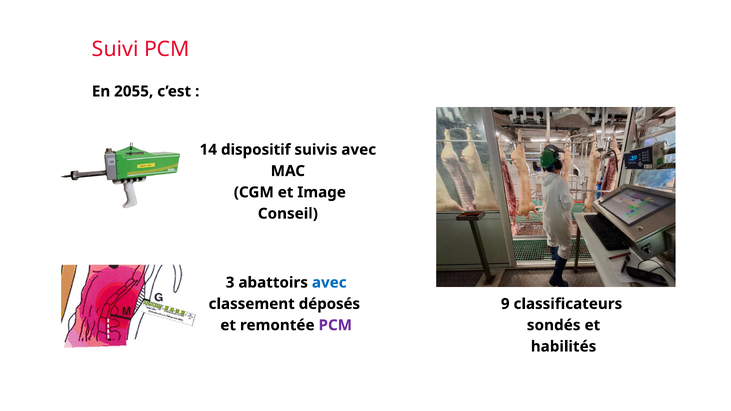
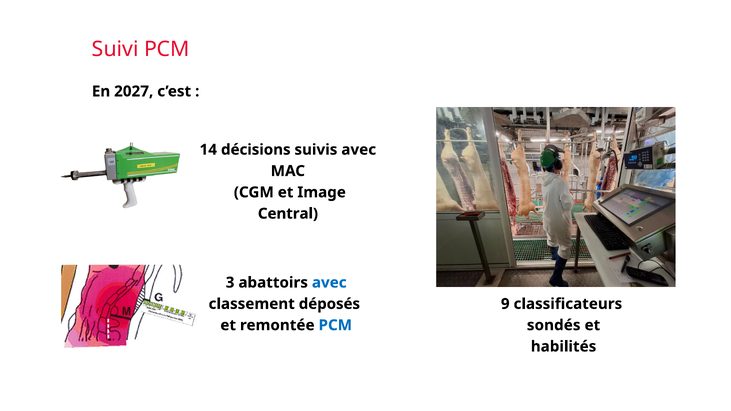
2055: 2055 -> 2027 (134, 91)
dispositif: dispositif -> décisions (256, 150)
Conseil: Conseil -> Central (288, 214)
PCM colour: purple -> blue (335, 325)
